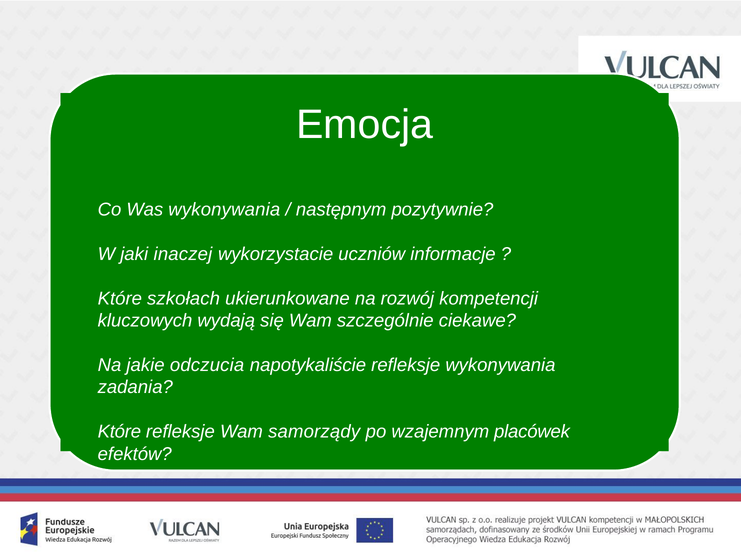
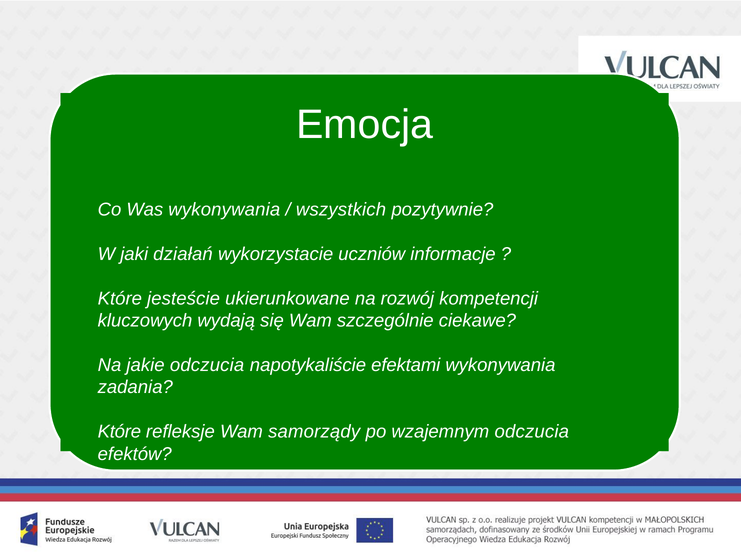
następnym: następnym -> wszystkich (341, 209)
inaczej: inaczej -> działań (183, 254)
szkołach: szkołach -> jesteście (184, 298)
napotykaliście refleksje: refleksje -> efektami (406, 365)
wzajemnym placówek: placówek -> odczucia (532, 432)
